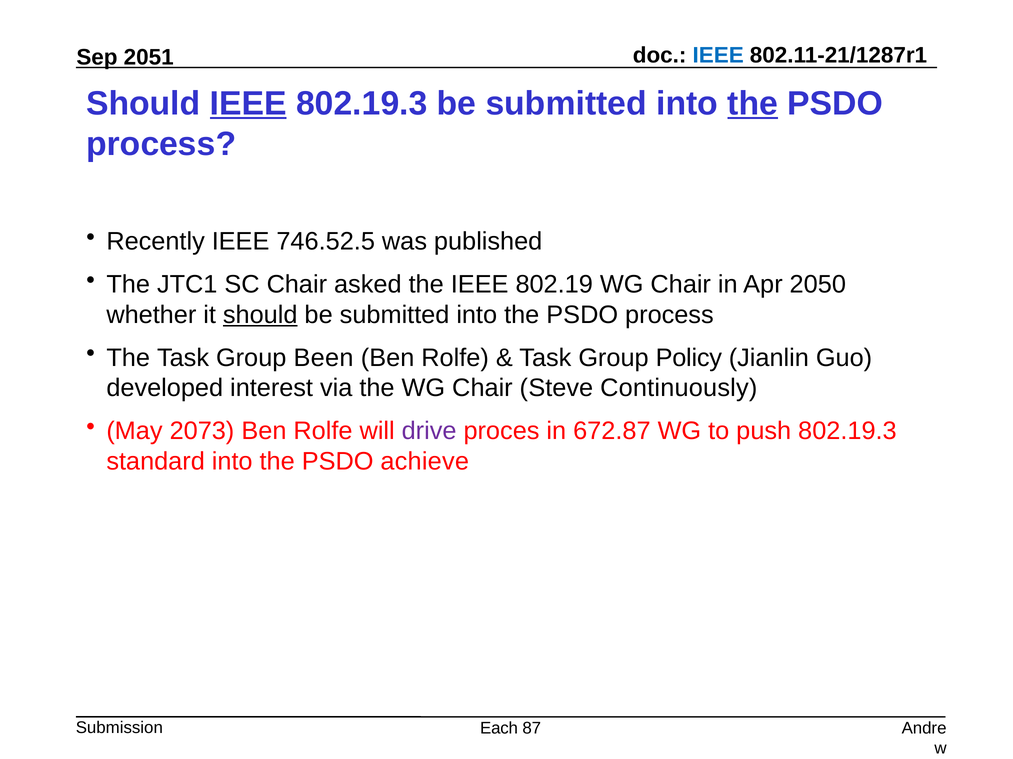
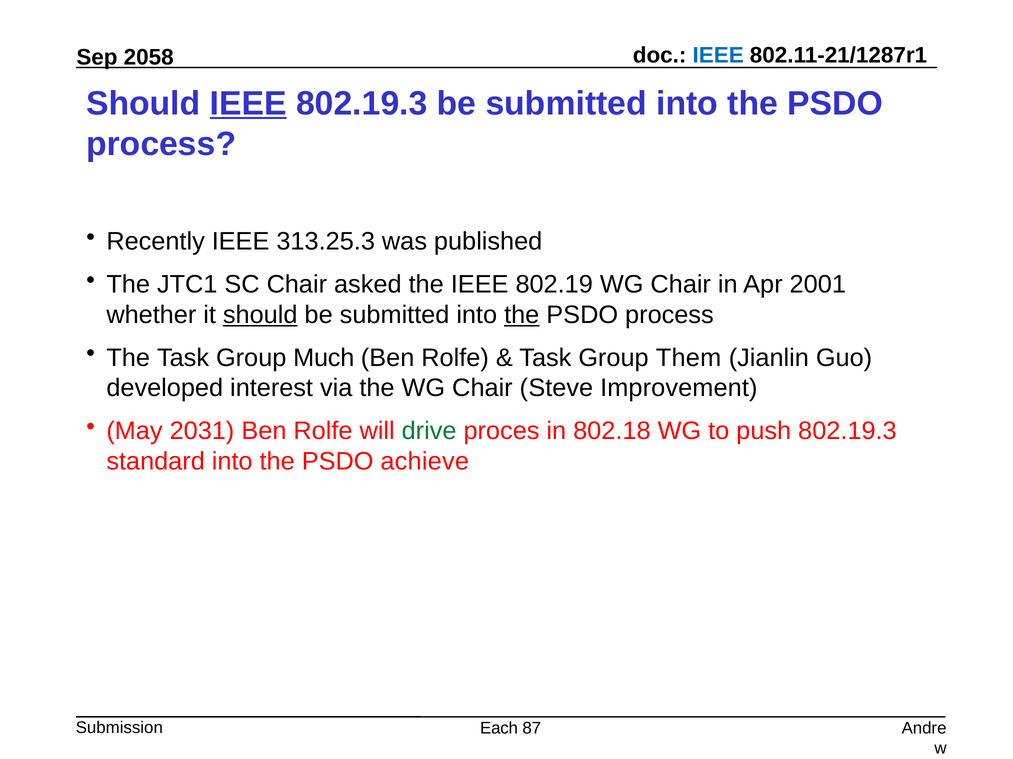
2051: 2051 -> 2058 (149, 58)
the underline: present -> none (753, 104)
746.52.5: 746.52.5 -> 313.25.3 (326, 242)
2050: 2050 -> 2001 (818, 285)
the underline: none -> present (522, 315)
Been: Been -> Much (324, 358)
Policy: Policy -> Them (689, 358)
Continuously: Continuously -> Improvement (679, 388)
2073: 2073 -> 2031 (202, 432)
drive colour: purple -> green (429, 432)
672.87: 672.87 -> 802.18 (612, 432)
